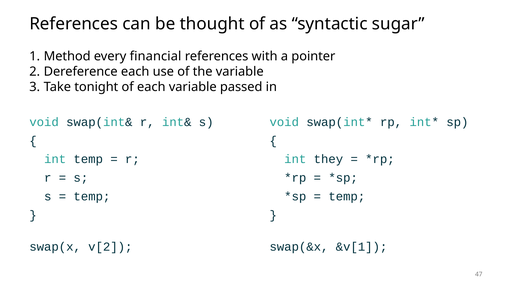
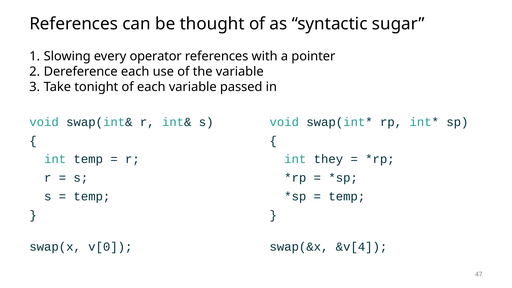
Method: Method -> Slowing (67, 56)
financial: financial -> operator (156, 56)
v[2: v[2 -> v[0 (110, 247)
&v[1: &v[1 -> &v[4 (362, 247)
